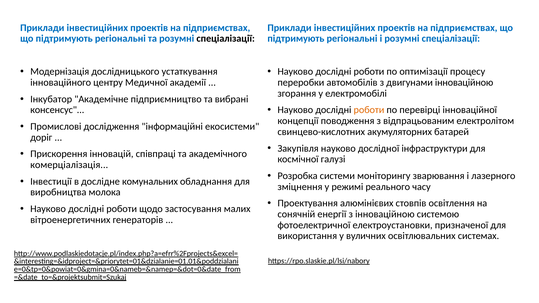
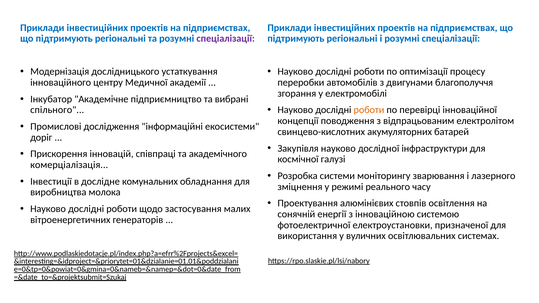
спеціалізації colour: black -> purple (226, 39)
двигунами інноваційною: інноваційною -> благополуччя (464, 83)
консенсус: консенсус -> спільного (57, 110)
